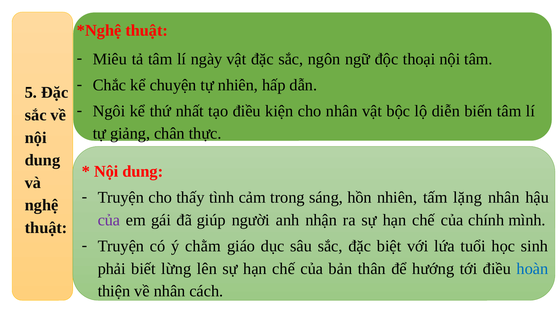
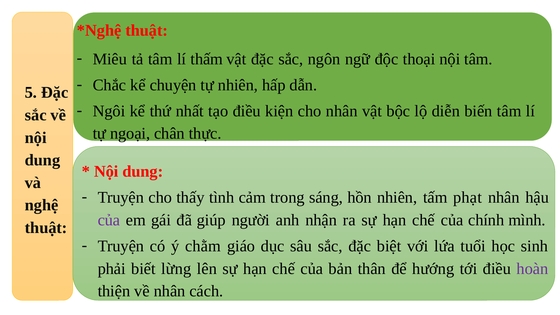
ngày: ngày -> thấm (207, 59)
giảng: giảng -> ngoại (130, 134)
lặng: lặng -> phạt (468, 198)
hoàn colour: blue -> purple (532, 269)
